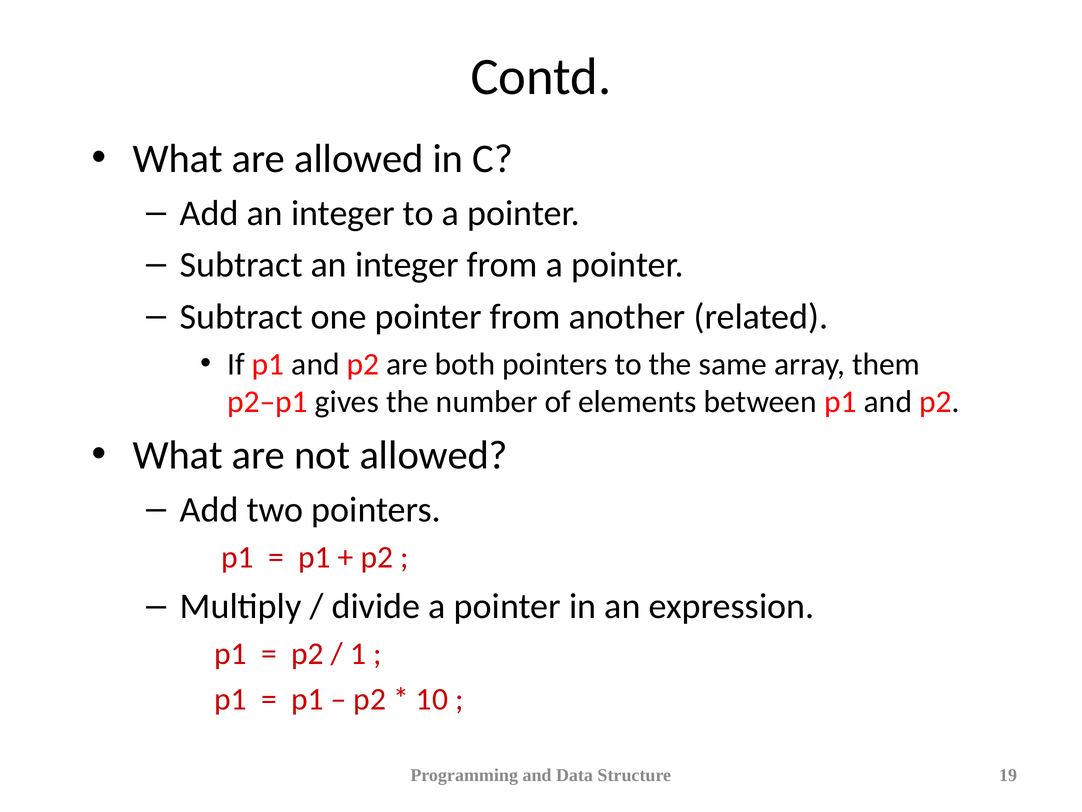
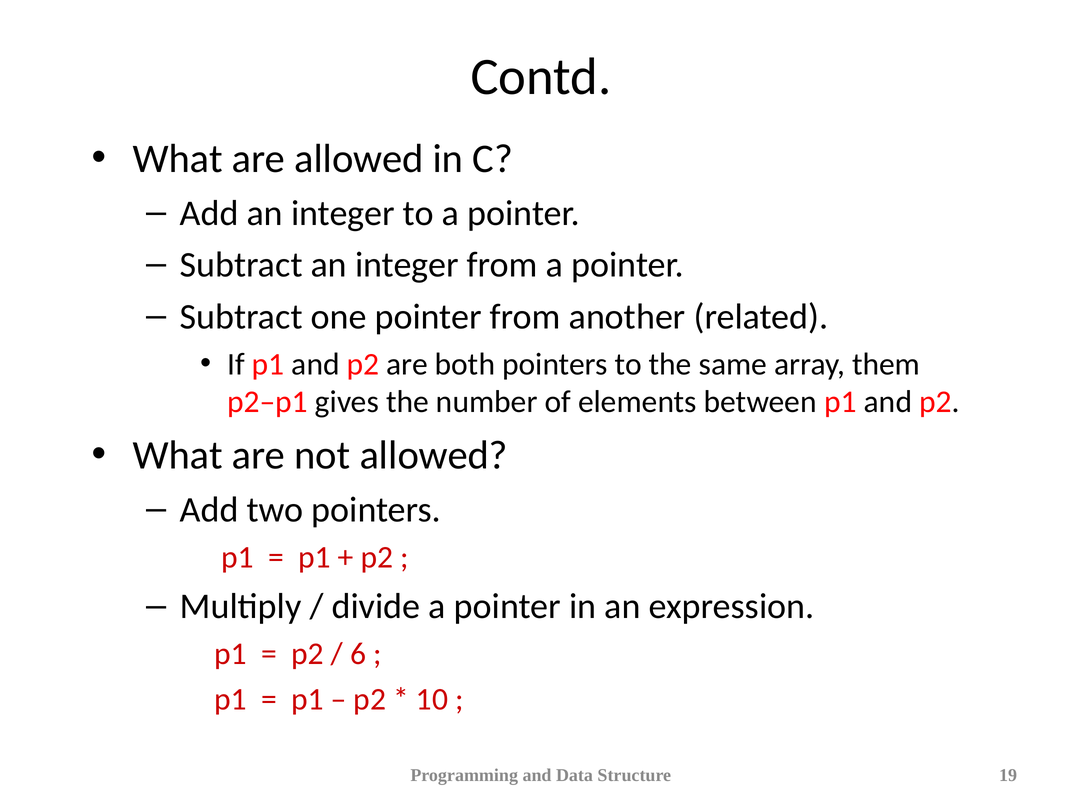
1: 1 -> 6 (358, 654)
